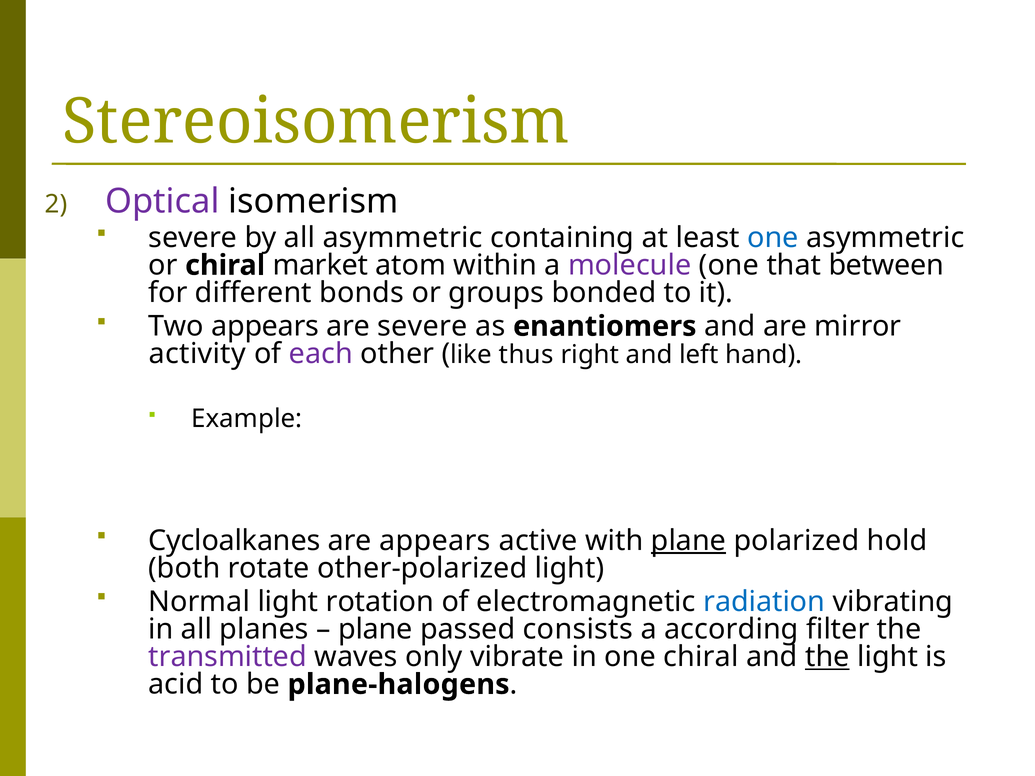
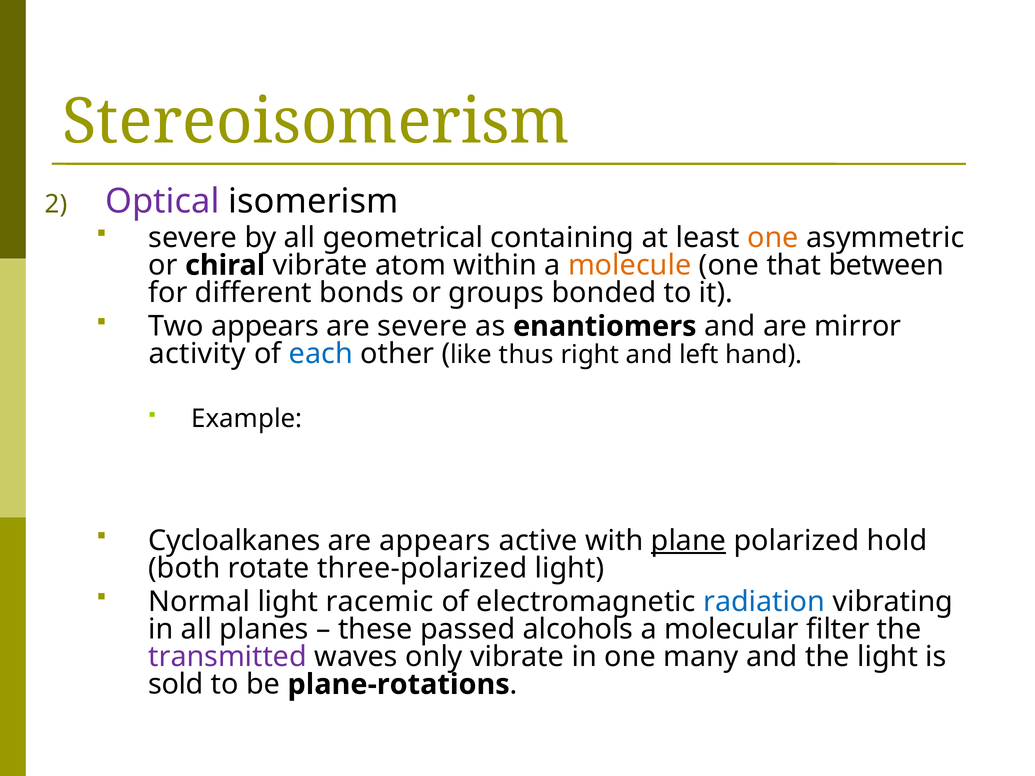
all asymmetric: asymmetric -> geometrical (403, 238)
one colour: blue -> orange (773, 238)
chiral market: market -> vibrate (320, 265)
molecule colour: purple -> orange (630, 265)
each colour: purple -> blue (321, 354)
other-polarized: other-polarized -> three-polarized (422, 568)
rotation: rotation -> racemic (380, 602)
plane: plane -> these (375, 629)
consists: consists -> alcohols (578, 629)
according: according -> molecular (731, 629)
one chiral: chiral -> many (701, 657)
the underline: present -> none (827, 657)
acid: acid -> sold (176, 685)
plane-halogens: plane-halogens -> plane-rotations (399, 685)
